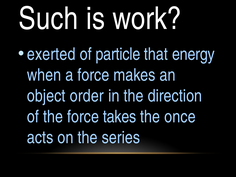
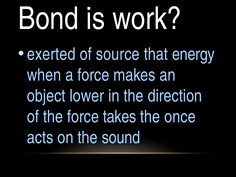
Such: Such -> Bond (48, 19)
particle: particle -> source (118, 54)
order: order -> lower (87, 96)
series: series -> sound (121, 138)
